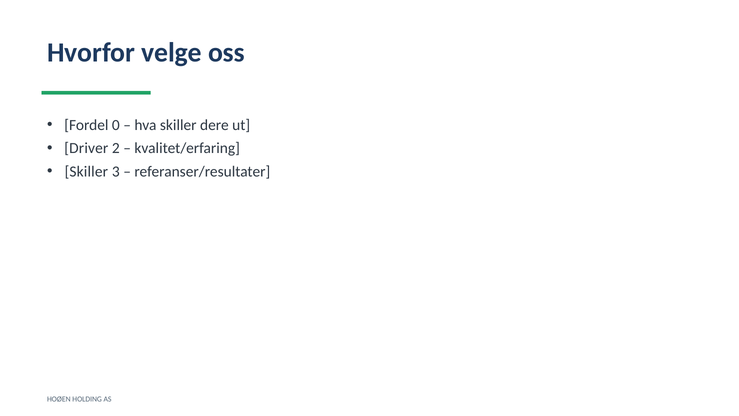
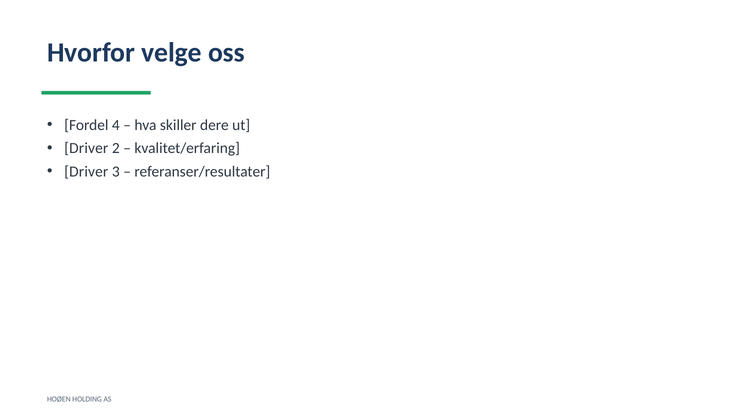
0: 0 -> 4 (116, 125)
Skiller: Skiller -> Driver (86, 171)
